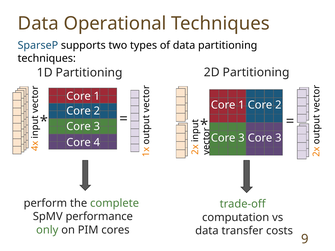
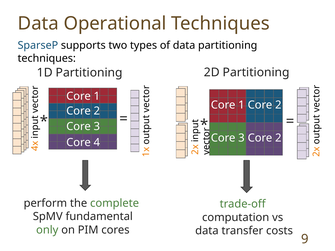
3 Core 3: 3 -> 2 (278, 138)
performance: performance -> fundamental (99, 217)
